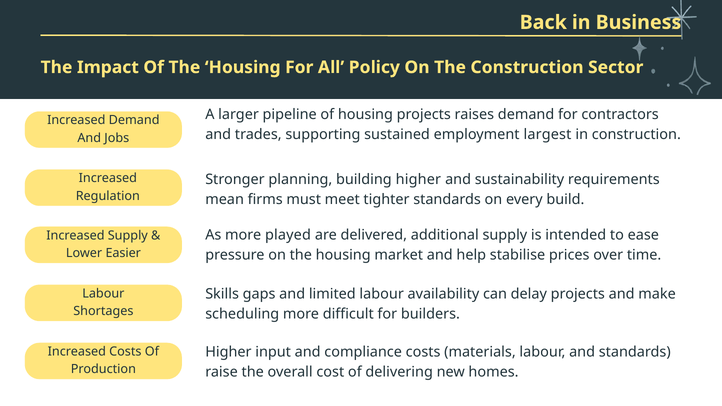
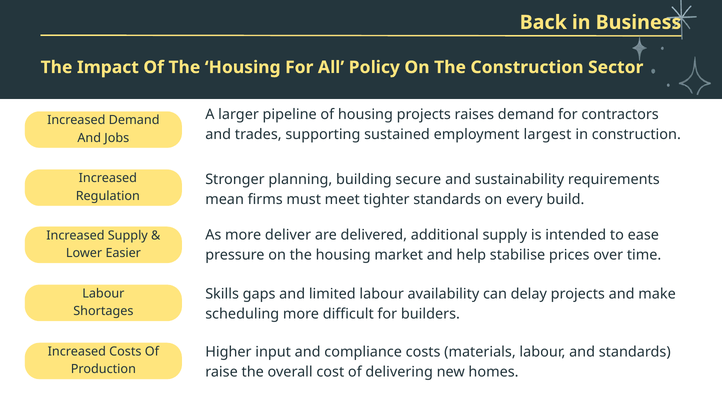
building higher: higher -> secure (418, 179)
played: played -> deliver (288, 235)
